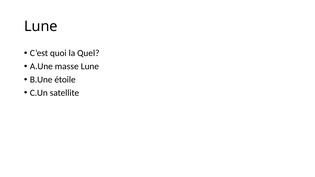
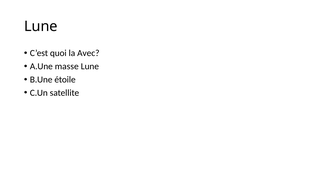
Quel: Quel -> Avec (88, 53)
